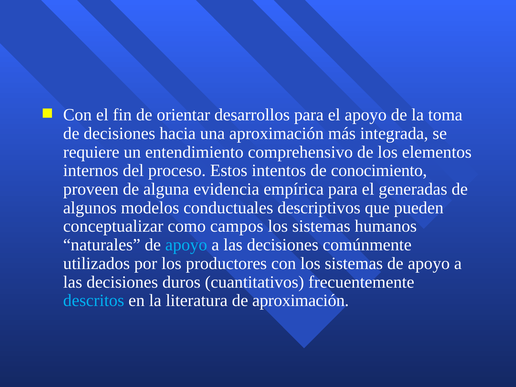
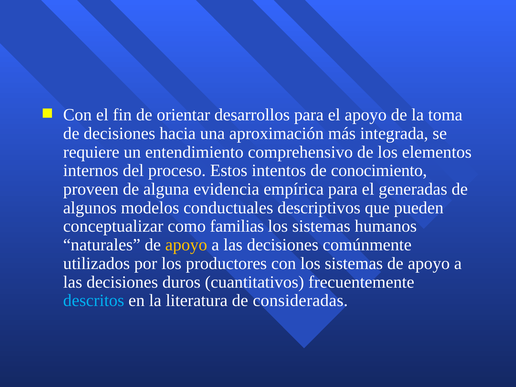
campos: campos -> familias (237, 226)
apoyo colour: light blue -> yellow (186, 245)
de aproximación: aproximación -> consideradas (300, 301)
